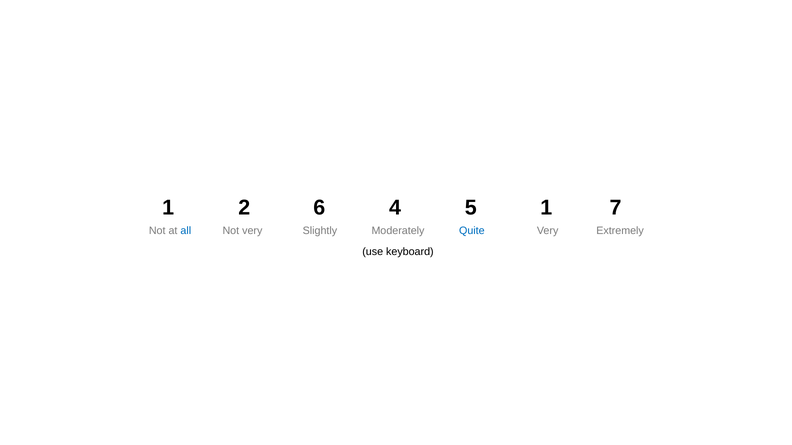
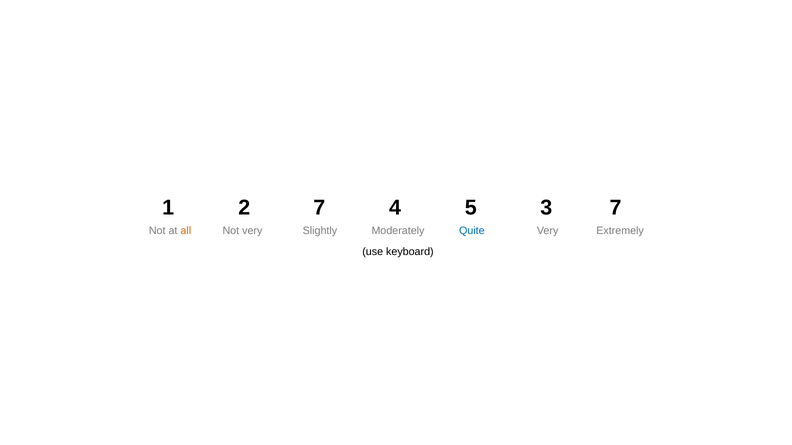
2 6: 6 -> 7 (319, 208)
5 1: 1 -> 3 (546, 208)
all colour: blue -> orange (186, 231)
